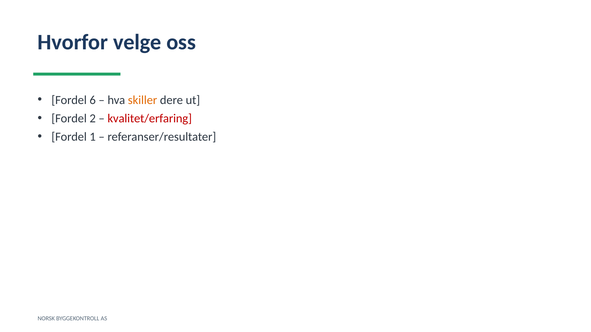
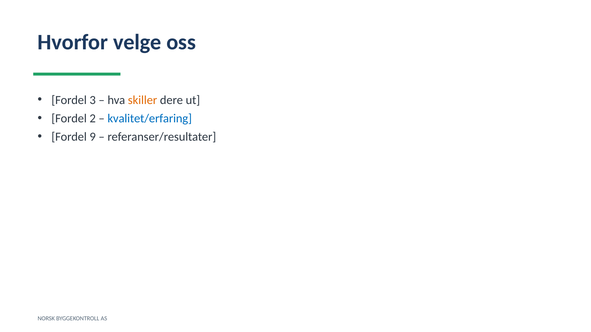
6: 6 -> 3 (93, 100)
kvalitet/erfaring colour: red -> blue (150, 119)
1: 1 -> 9 (93, 137)
